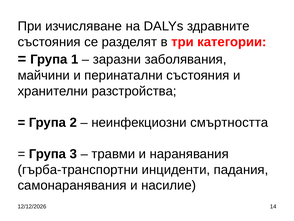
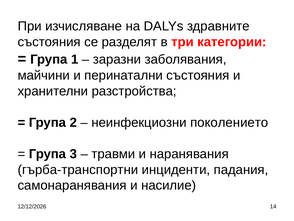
смъртността: смъртността -> поколението (229, 122)
